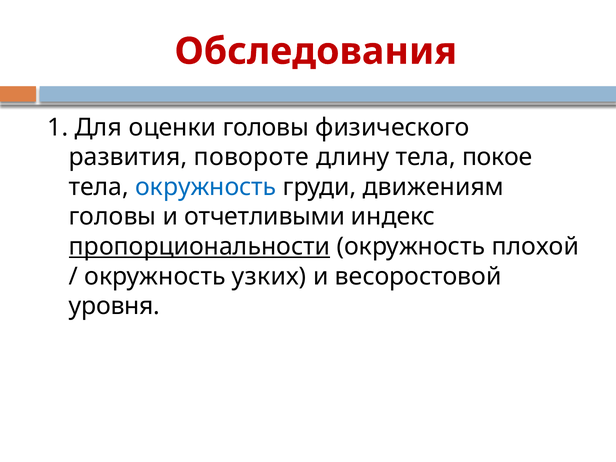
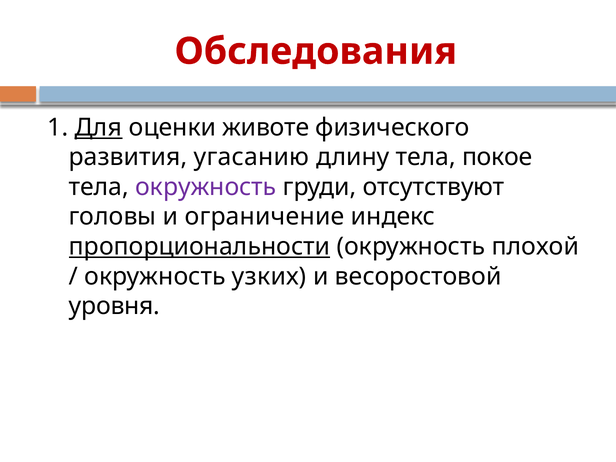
Для underline: none -> present (98, 127)
оценки головы: головы -> животе (266, 127)
повороте: повороте -> угасанию (251, 157)
окружность colour: blue -> purple (206, 187)
движениям: движениям -> отсутствуют (434, 187)
отчетливыми: отчетливыми -> ограничение (264, 217)
